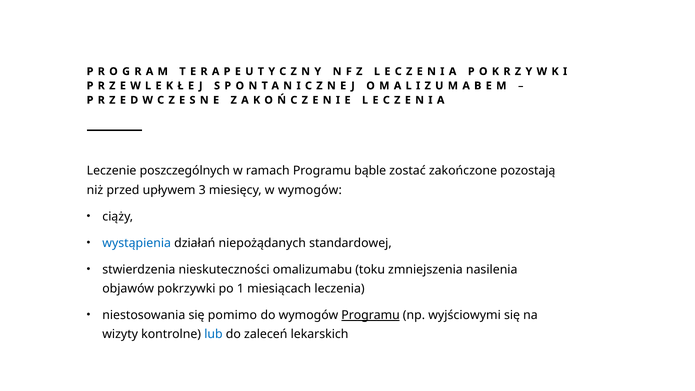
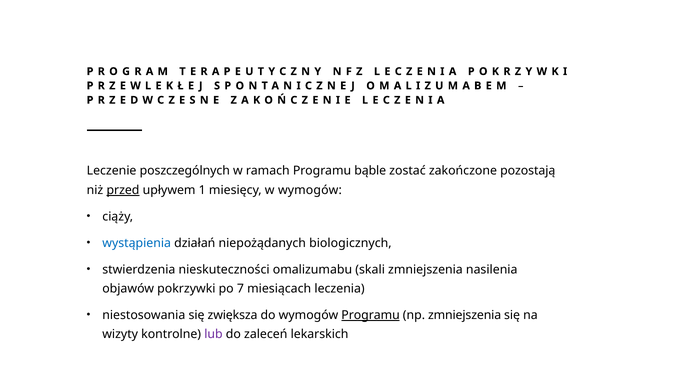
przed underline: none -> present (123, 190)
3: 3 -> 1 (202, 190)
standardowej: standardowej -> biologicznych (350, 243)
toku: toku -> skali (370, 269)
1: 1 -> 7 (240, 289)
pomimo: pomimo -> zwiększa (233, 315)
np wyjściowymi: wyjściowymi -> zmniejszenia (465, 315)
lub colour: blue -> purple (213, 334)
